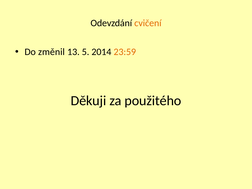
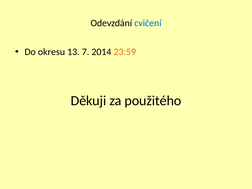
cvičení colour: orange -> blue (148, 23)
změnil: změnil -> okresu (51, 52)
5: 5 -> 7 (86, 52)
